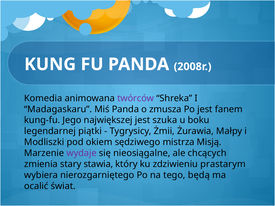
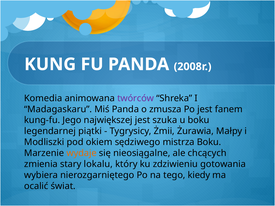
mistrza Misją: Misją -> Boku (209, 142)
wydaje colour: purple -> orange (82, 153)
stawia: stawia -> lokalu (98, 164)
prastarym: prastarym -> gotowania (223, 164)
będą: będą -> kiedy (199, 175)
